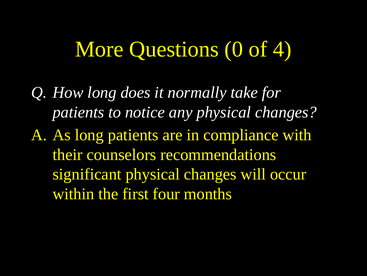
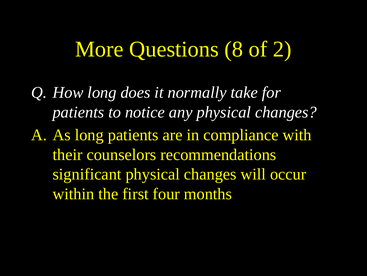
0: 0 -> 8 (234, 49)
4: 4 -> 2 (282, 49)
